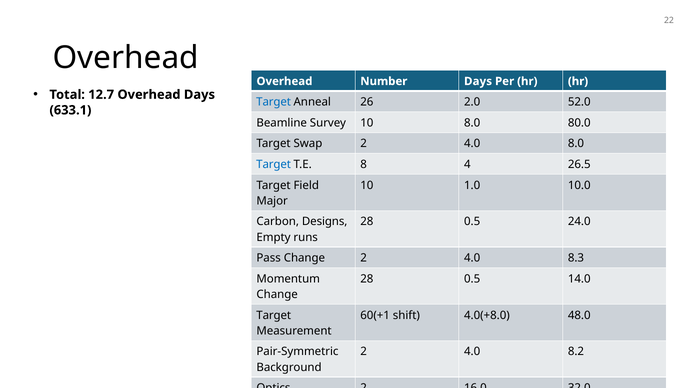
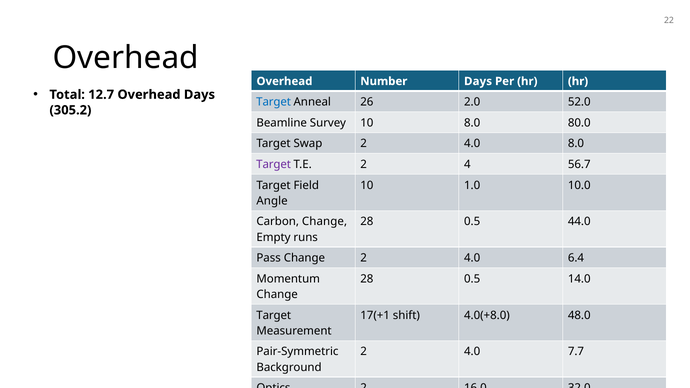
633.1: 633.1 -> 305.2 (70, 110)
Target colour: blue -> purple (274, 165)
T.E 8: 8 -> 2 (364, 165)
26.5: 26.5 -> 56.7 (579, 165)
Major: Major -> Angle (272, 201)
Carbon Designs: Designs -> Change (325, 222)
24.0: 24.0 -> 44.0 (579, 222)
8.3: 8.3 -> 6.4 (576, 258)
60(+1: 60(+1 -> 17(+1 (375, 315)
8.2: 8.2 -> 7.7 (576, 352)
